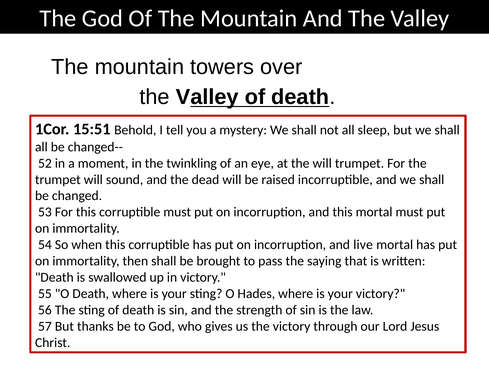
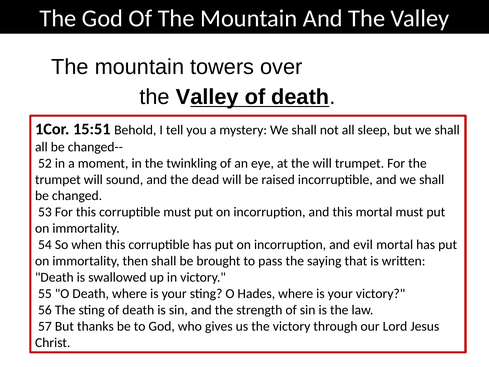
live: live -> evil (363, 245)
